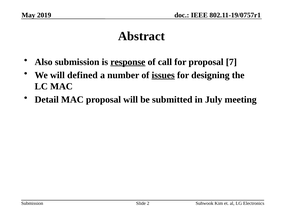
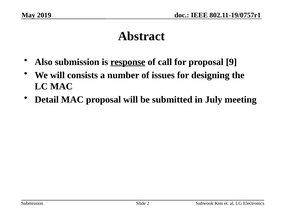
7: 7 -> 9 (231, 62)
defined: defined -> consists (83, 75)
issues underline: present -> none (163, 75)
